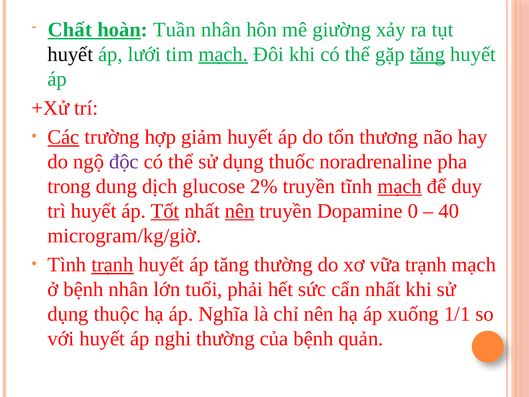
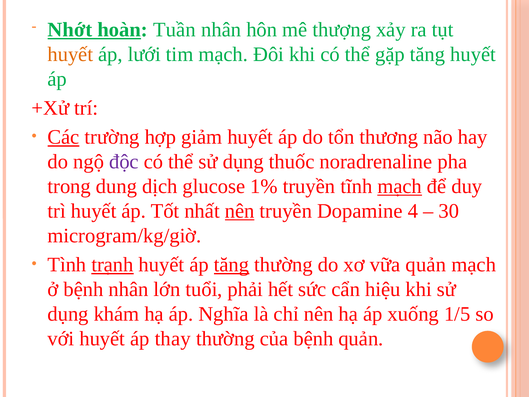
Chất: Chất -> Nhớt (70, 30)
giường: giường -> thượng (342, 30)
huyết colour: black -> orange (70, 54)
mạch underline: present -> none (223, 54)
tăng underline: present -> none (428, 54)
2%: 2% -> 1% (264, 186)
Tốt underline: present -> none (165, 211)
0: 0 -> 4 (413, 211)
40: 40 -> 30 (449, 211)
tăng underline: none -> present (232, 265)
vữa trạnh: trạnh -> quản (426, 265)
cẩn nhất: nhất -> hiệu (383, 289)
thuộc: thuộc -> khám (116, 314)
1/1: 1/1 -> 1/5 (457, 314)
nghi: nghi -> thay (173, 338)
